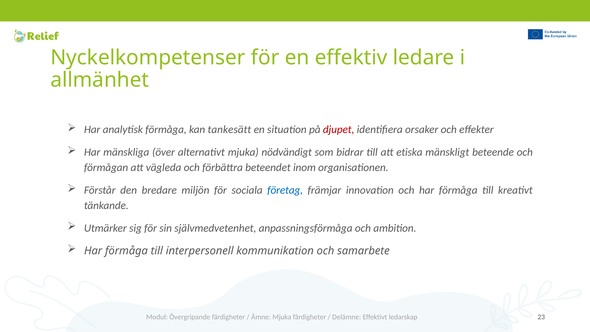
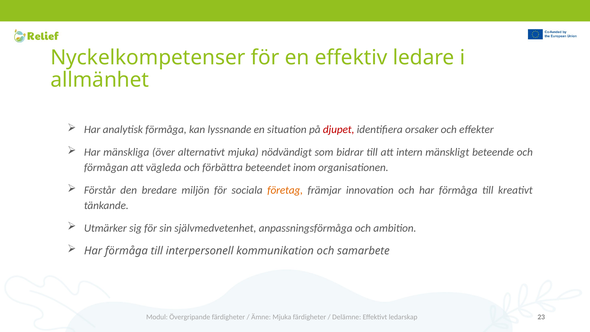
tankesätt: tankesätt -> lyssnande (229, 130)
etiska: etiska -> intern (409, 152)
företag colour: blue -> orange (285, 190)
